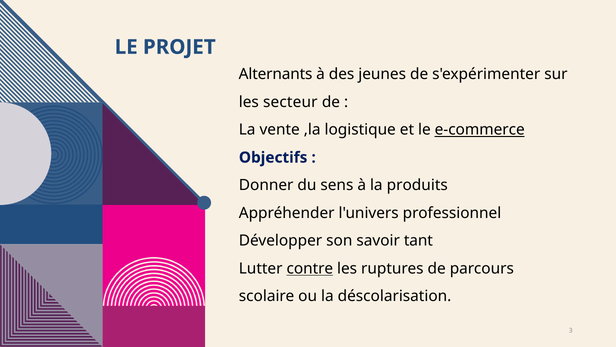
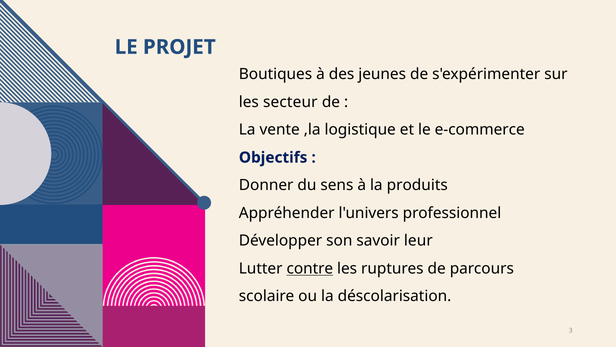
Alternants: Alternants -> Boutiques (276, 74)
e-commerce underline: present -> none (480, 130)
tant: tant -> leur (418, 240)
